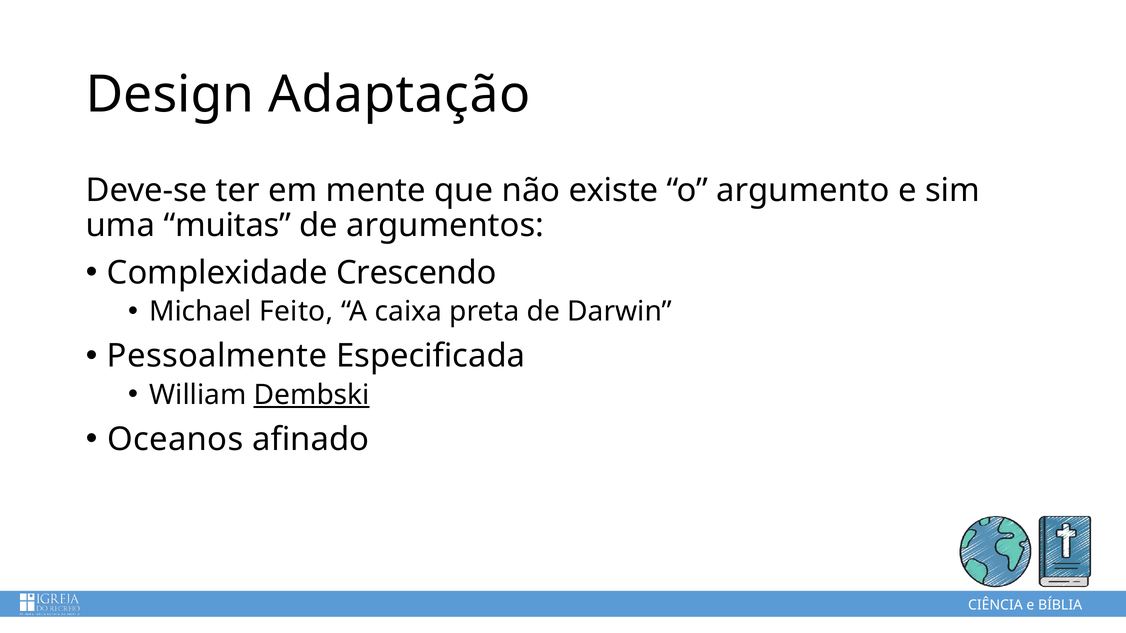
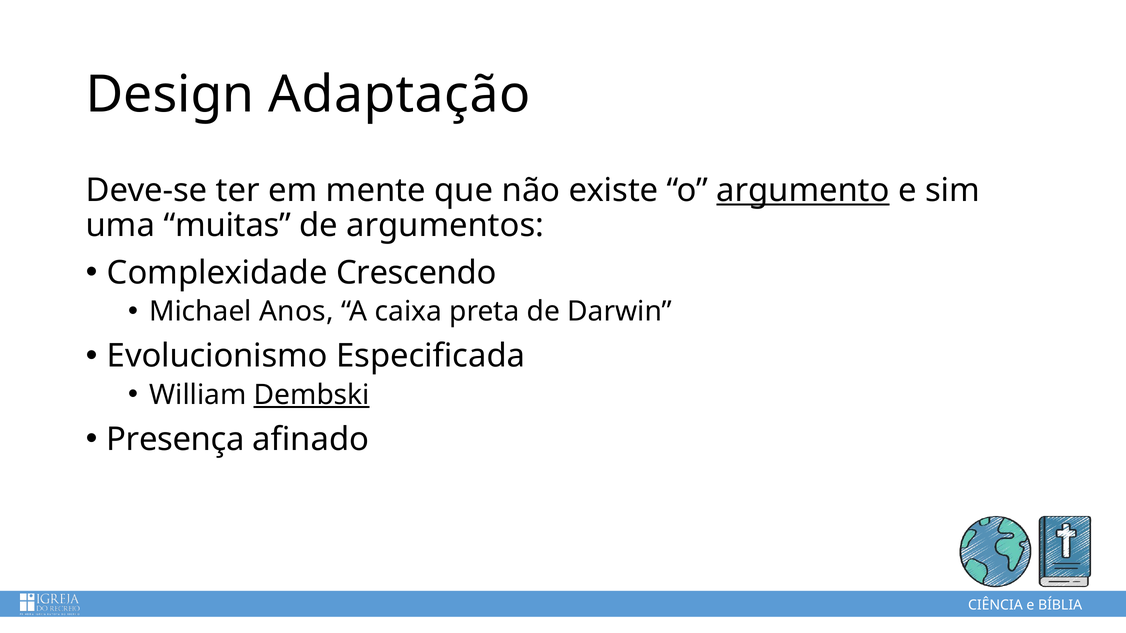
argumento underline: none -> present (803, 190)
Feito: Feito -> Anos (296, 312)
Pessoalmente: Pessoalmente -> Evolucionismo (217, 356)
Oceanos: Oceanos -> Presença (176, 440)
